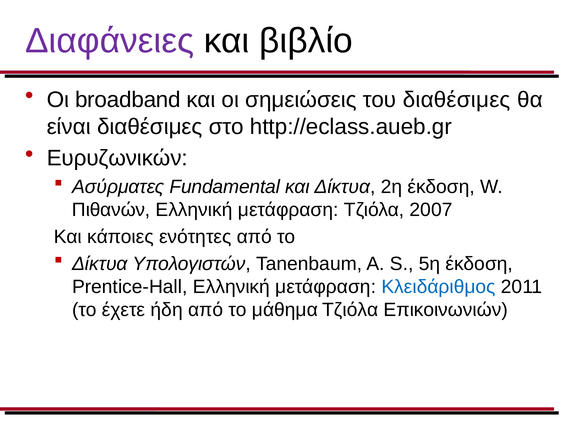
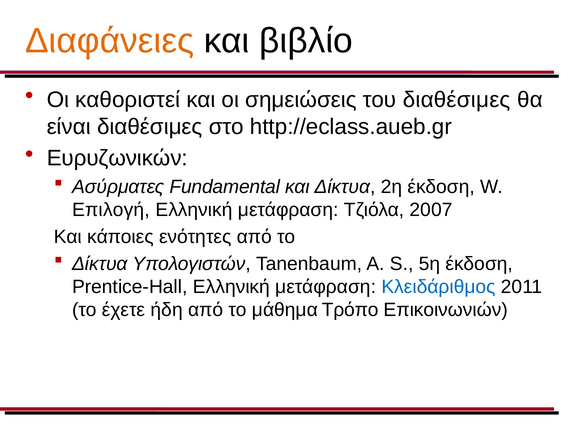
Διαφάνειες colour: purple -> orange (110, 41)
broadband: broadband -> καθοριστεί (128, 100)
Πιθανών: Πιθανών -> Επιλογή (111, 210)
μάθημα Τζιόλα: Τζιόλα -> Τρόπο (350, 310)
